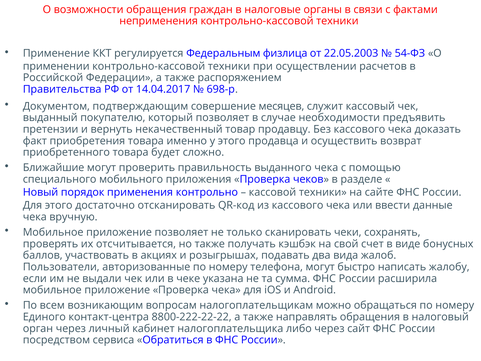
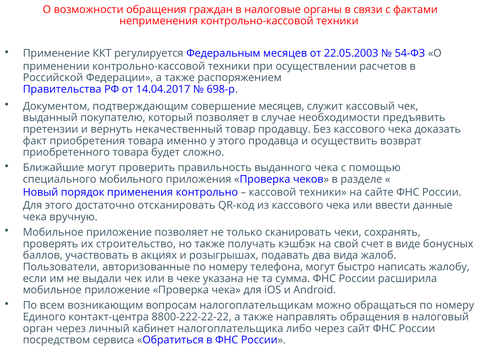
Федеральным физлица: физлица -> месяцев (285, 53)
отсчитывается: отсчитывается -> строительство (136, 244)
